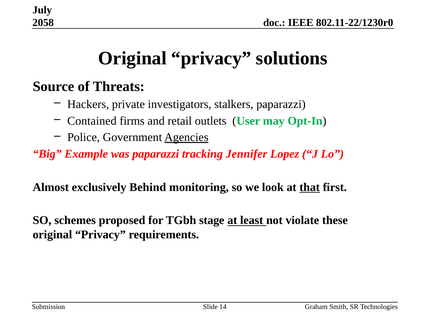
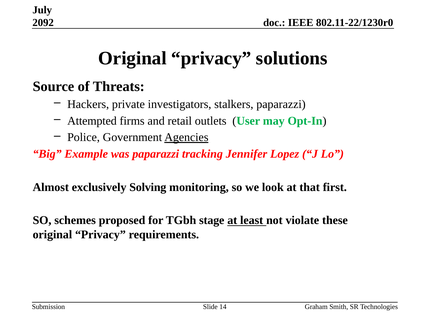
2058: 2058 -> 2092 (43, 23)
Contained: Contained -> Attempted (92, 121)
Behind: Behind -> Solving (148, 187)
that underline: present -> none (310, 187)
